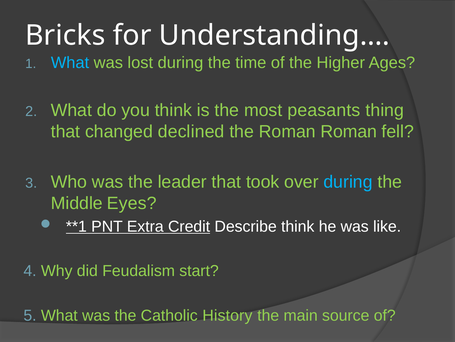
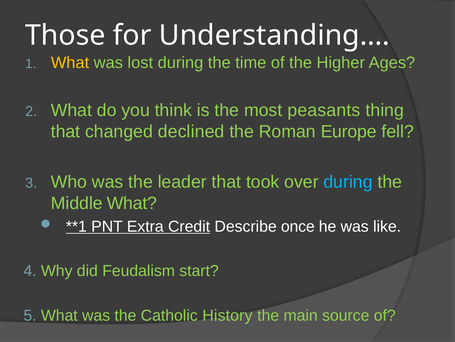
Bricks: Bricks -> Those (65, 35)
What colour: light blue -> yellow (70, 63)
Roman Roman: Roman -> Europe (349, 131)
Middle Eyes: Eyes -> What (132, 203)
Describe think: think -> once (298, 226)
